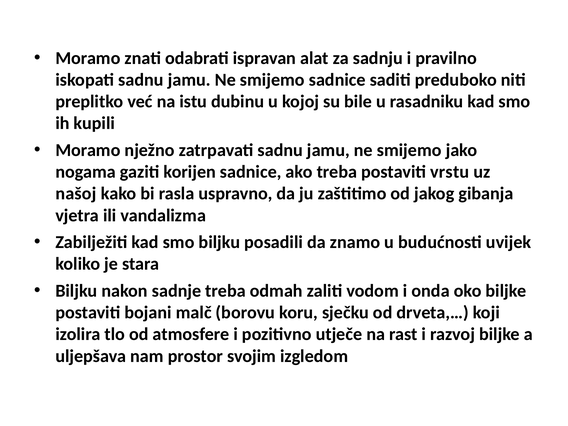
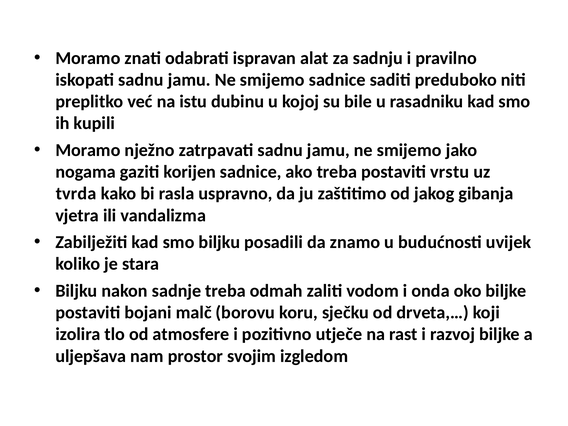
našoj: našoj -> tvrda (76, 194)
